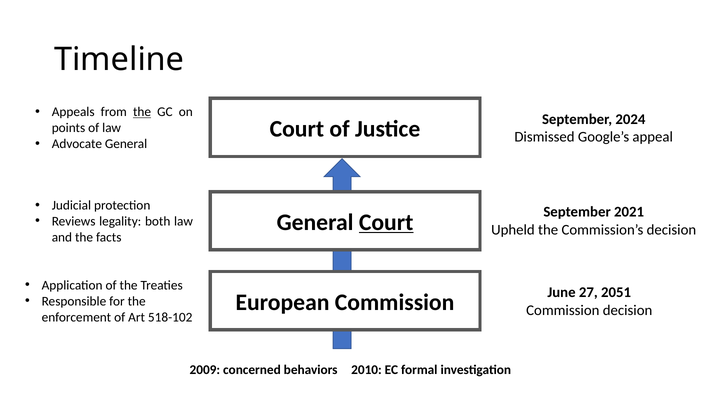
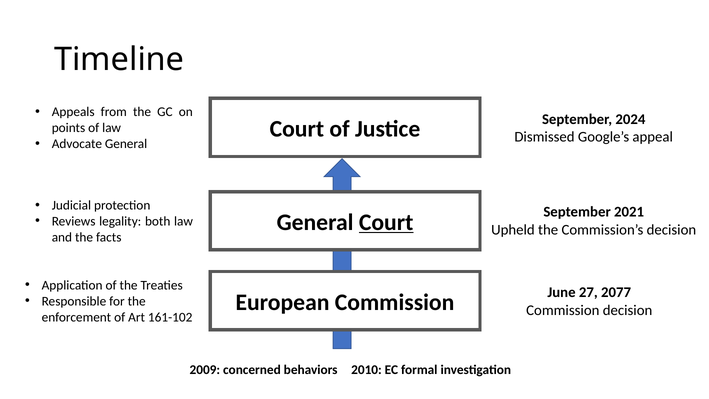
the underline: present -> none (142, 112)
2051: 2051 -> 2077 (616, 292)
518-102: 518-102 -> 161-102 (170, 317)
